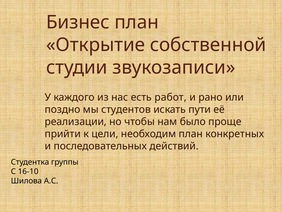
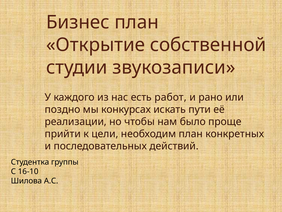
студентов: студентов -> конкурсах (126, 109)
